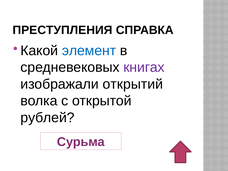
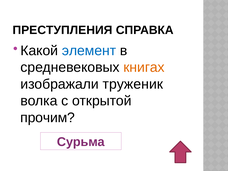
книгах colour: purple -> orange (144, 67)
открытий: открытий -> труженик (133, 84)
рублей: рублей -> прочим (48, 118)
